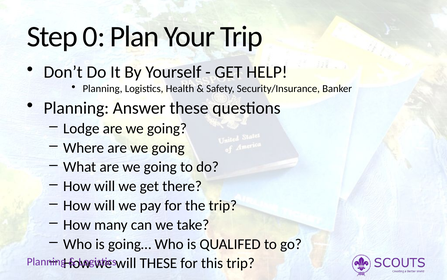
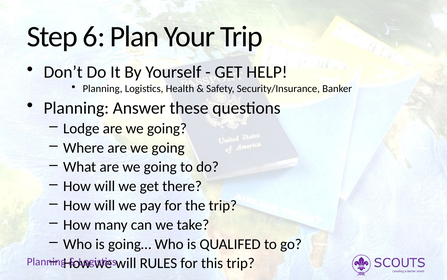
0: 0 -> 6 (94, 37)
will THESE: THESE -> RULES (158, 263)
